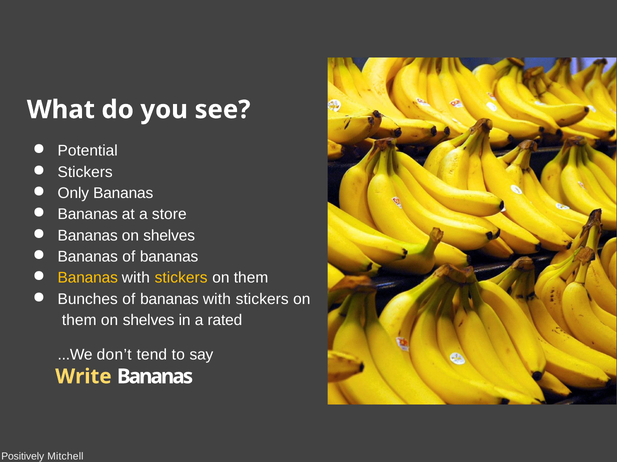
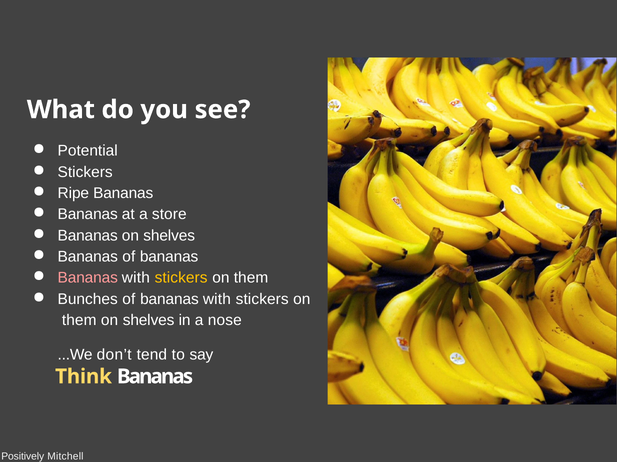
Only: Only -> Ripe (73, 194)
Bananas colour: yellow -> pink (88, 278)
rated: rated -> nose (225, 321)
Write: Write -> Think (84, 377)
